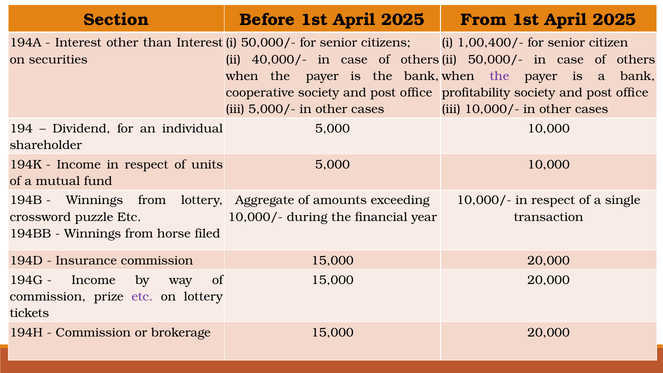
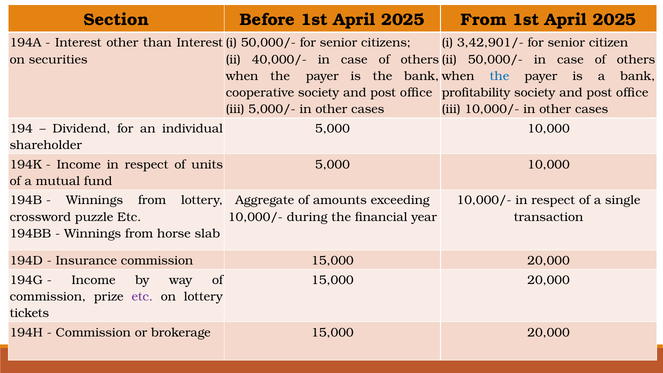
1,00,400/-: 1,00,400/- -> 3,42,901/- (490, 43)
the colour: purple -> blue (499, 76)
filed: filed -> slab (207, 234)
